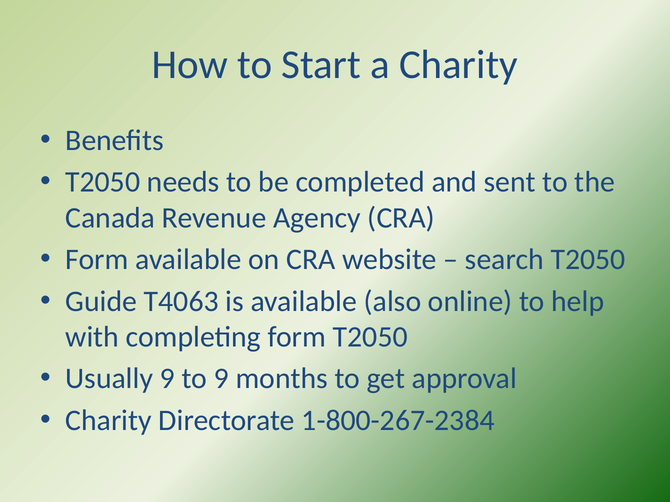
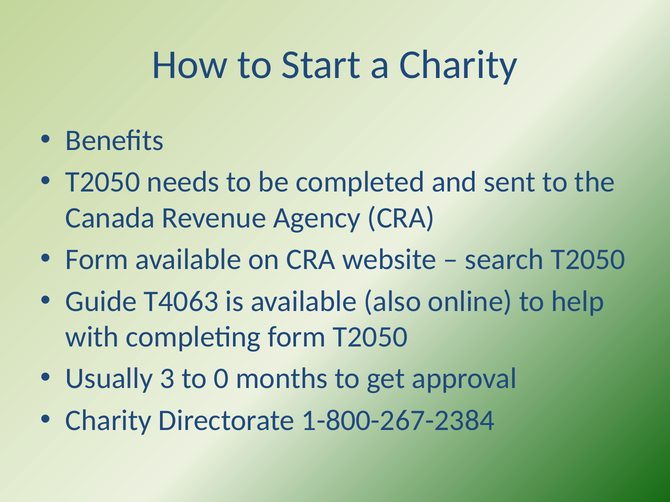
Usually 9: 9 -> 3 (167, 379)
to 9: 9 -> 0 (221, 379)
